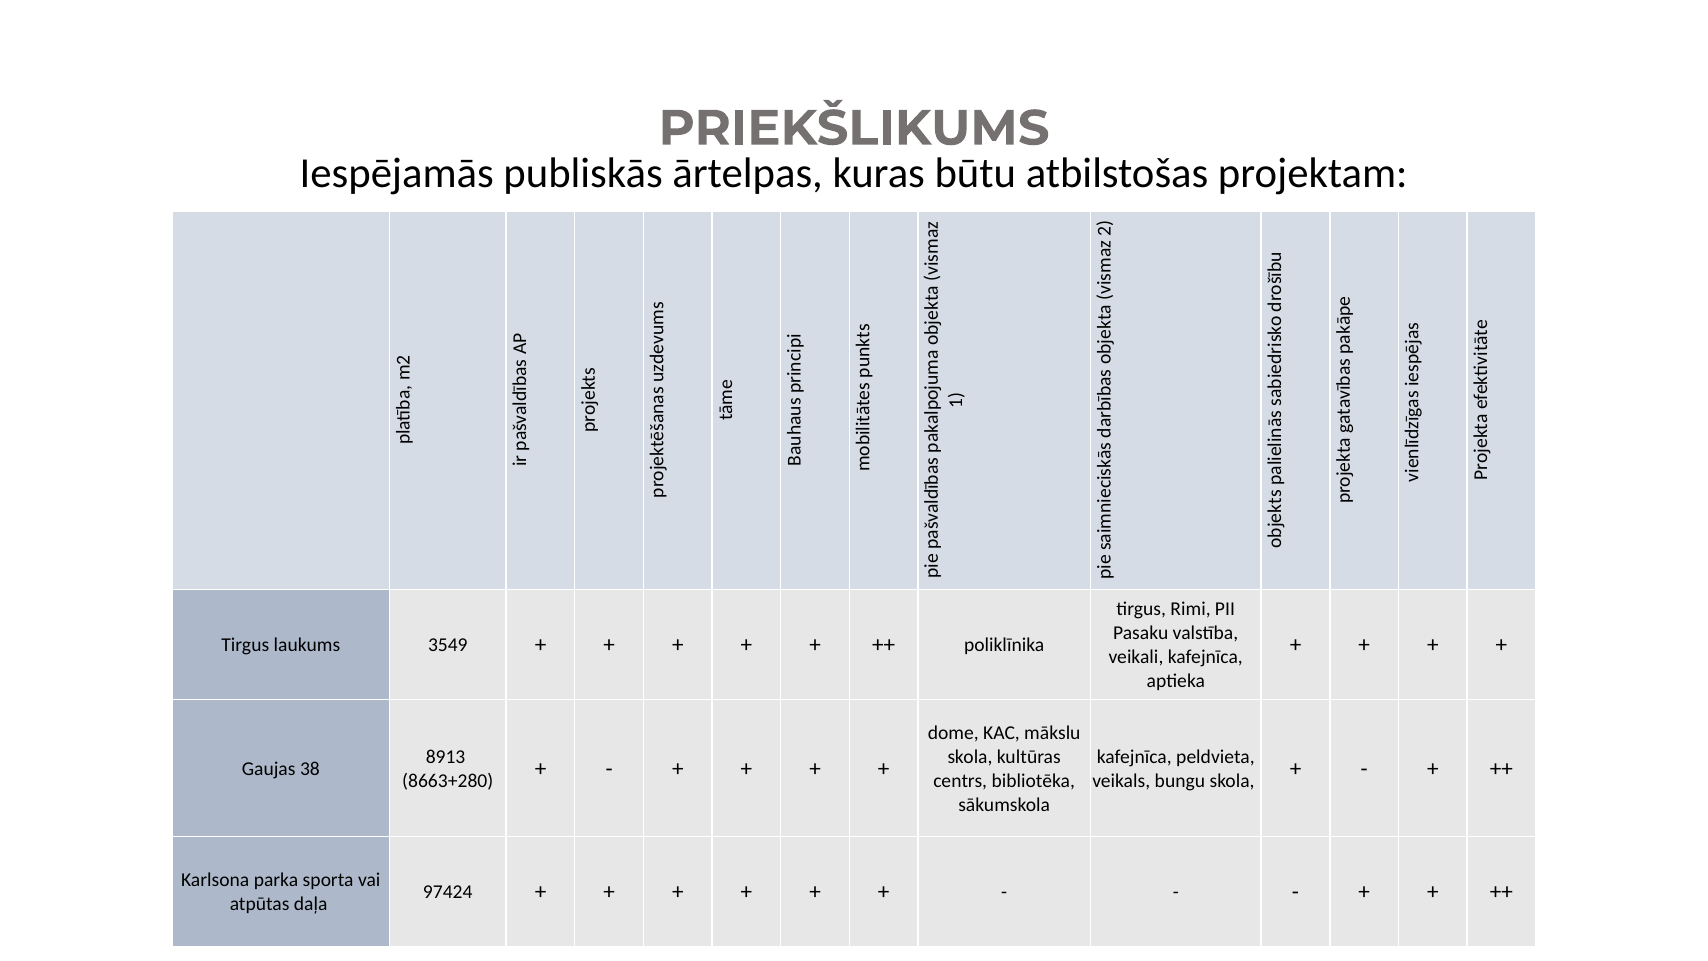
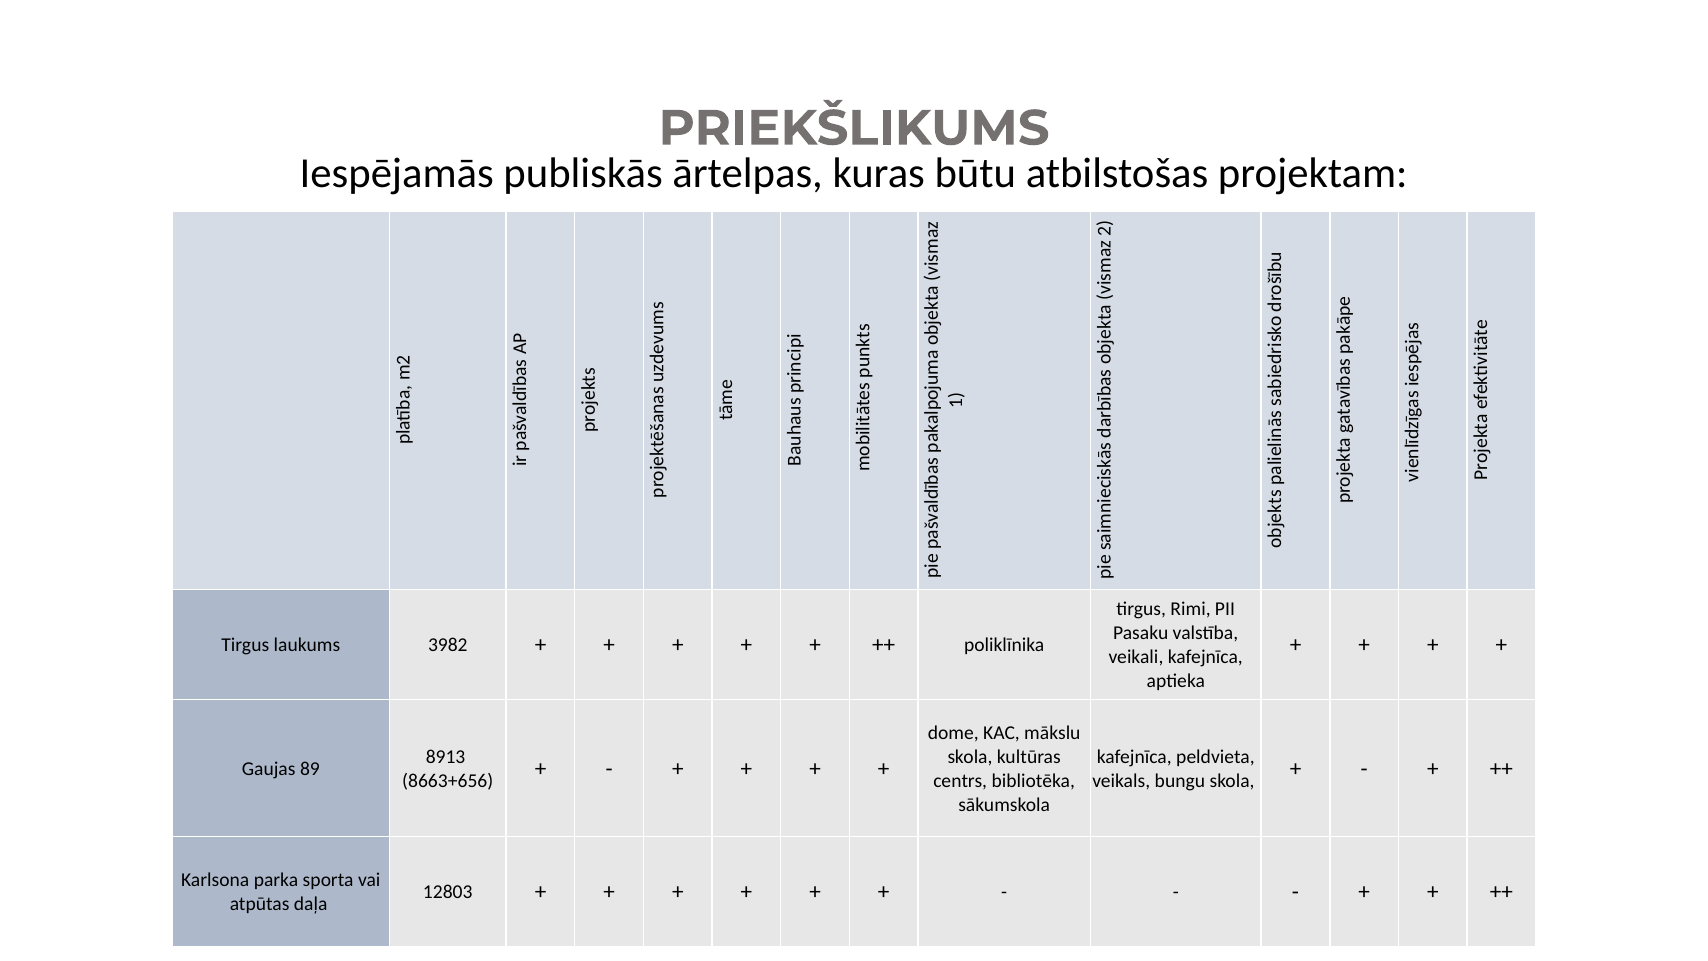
3549: 3549 -> 3982 (448, 645)
38: 38 -> 89 (310, 769)
8663+280: 8663+280 -> 8663+656 (448, 781)
97424: 97424 -> 12803 (448, 892)
